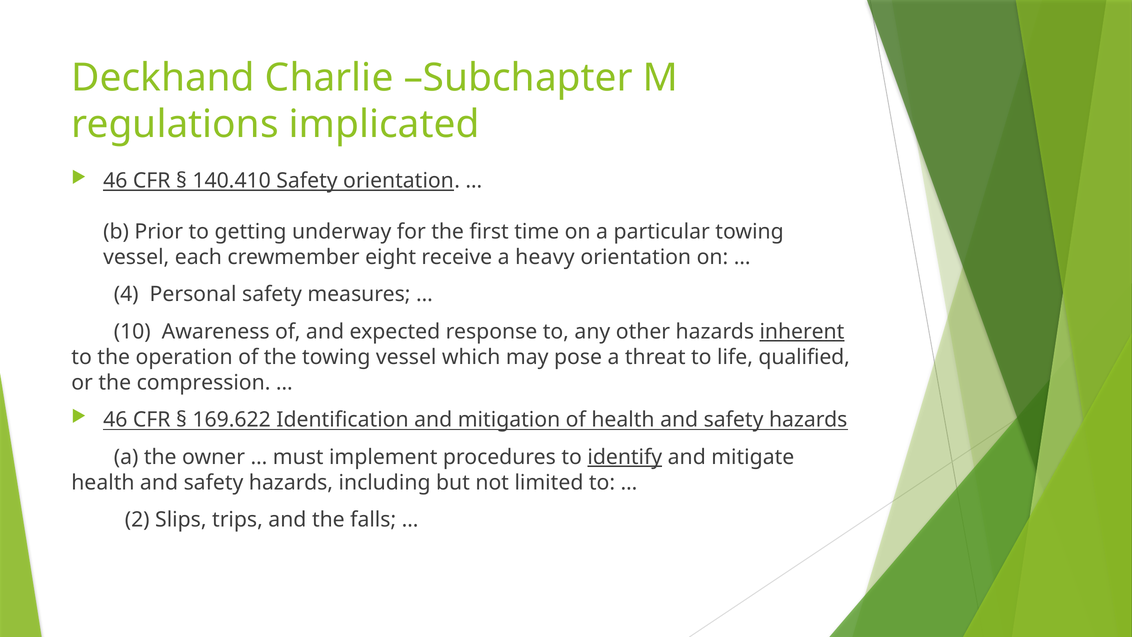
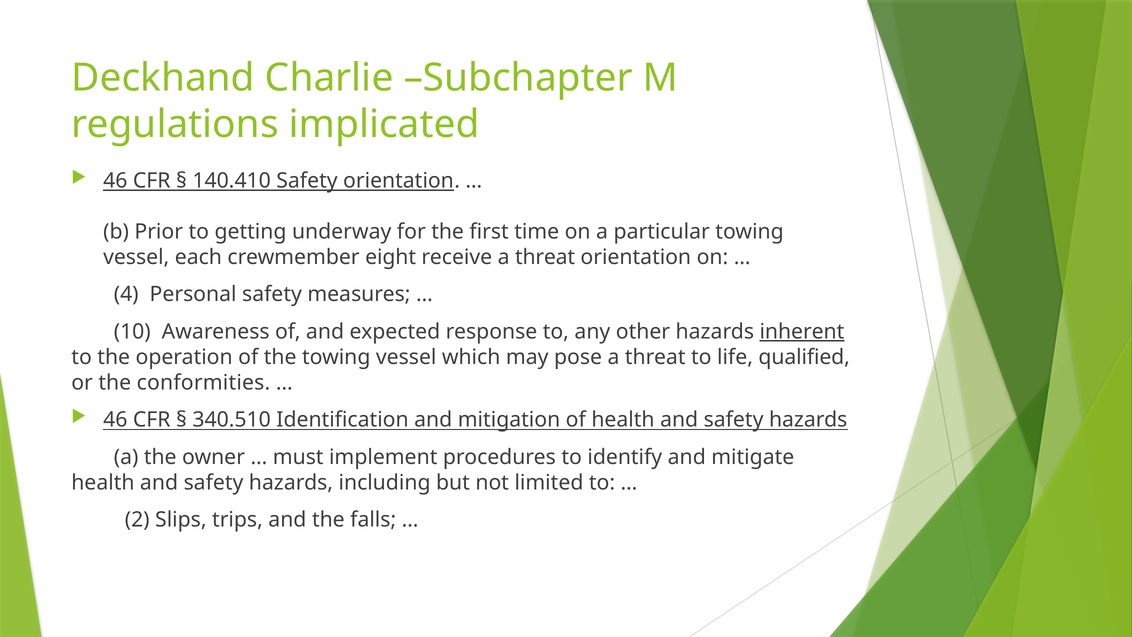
receive a heavy: heavy -> threat (545, 257)
compression: compression -> conformities (203, 382)
169.622: 169.622 -> 340.510 (232, 420)
identify underline: present -> none (625, 457)
